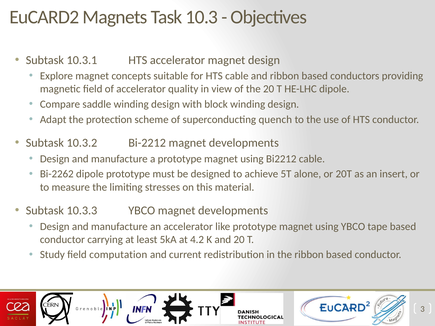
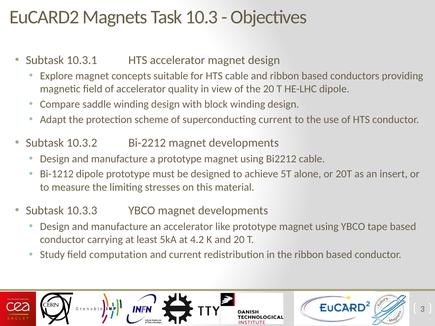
superconducting quench: quench -> current (275, 120)
Bi-2262: Bi-2262 -> Bi-1212 (57, 174)
